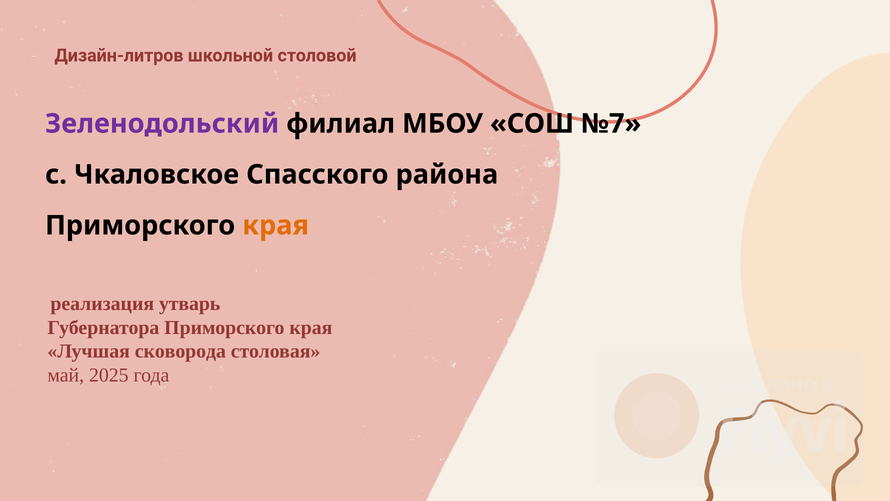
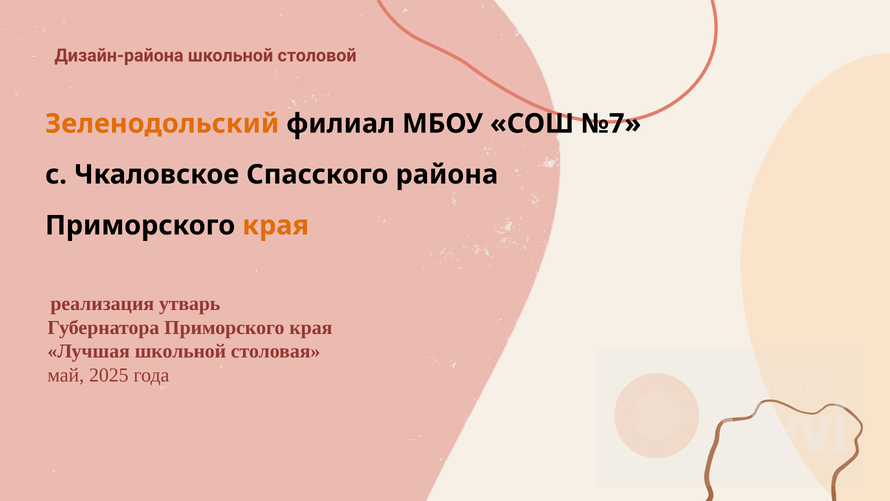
Дизайн-литров: Дизайн-литров -> Дизайн-района (119, 55)
Зеленодольский colour: purple -> orange (162, 124)
Лучшая сковорода: сковорода -> школьной (180, 351)
